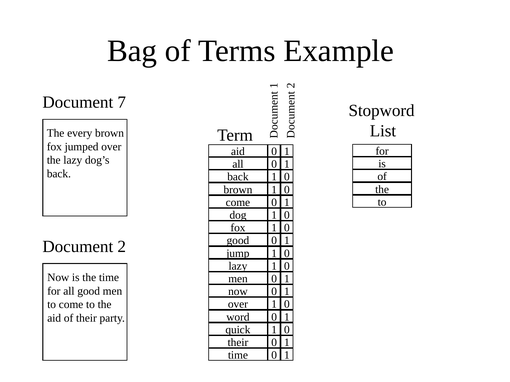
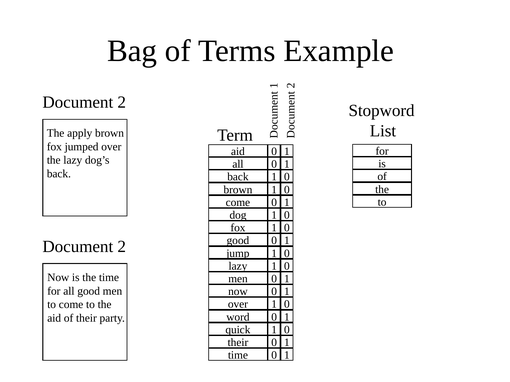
7: 7 -> 2 (122, 102)
every: every -> apply (80, 133)
